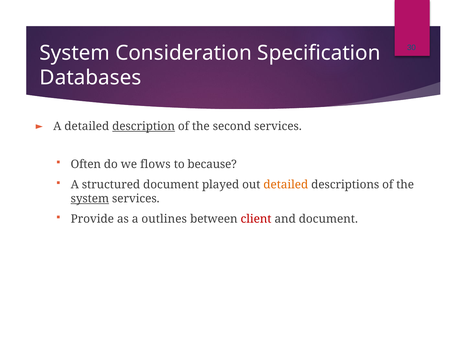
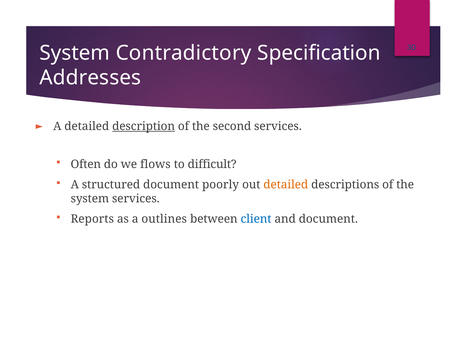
Consideration: Consideration -> Contradictory (184, 53)
Databases: Databases -> Addresses (90, 78)
because: because -> difficult (212, 164)
played: played -> poorly (221, 185)
system underline: present -> none (90, 199)
Provide: Provide -> Reports (92, 219)
client colour: red -> blue (256, 219)
